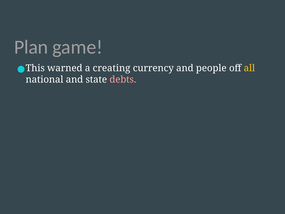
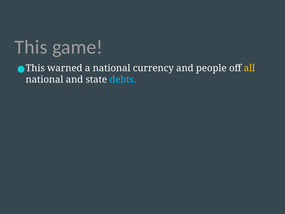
Plan: Plan -> This (31, 47)
a creating: creating -> national (112, 68)
debts colour: pink -> light blue (123, 80)
